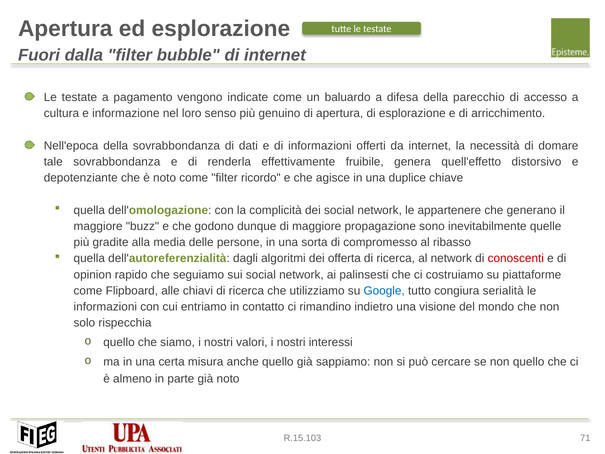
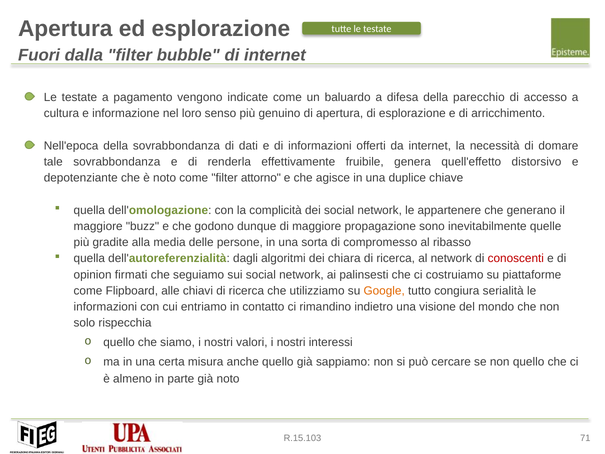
ricordo: ricordo -> attorno (261, 178)
offerta: offerta -> chiara (344, 258)
rapido: rapido -> firmati (131, 275)
Google colour: blue -> orange (384, 291)
